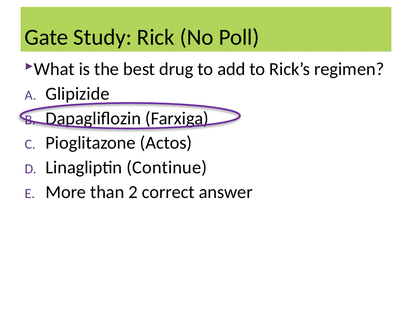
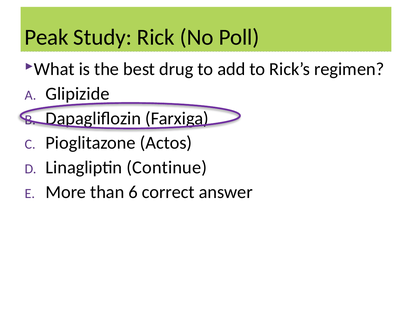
Gate: Gate -> Peak (46, 37)
2: 2 -> 6 (133, 192)
